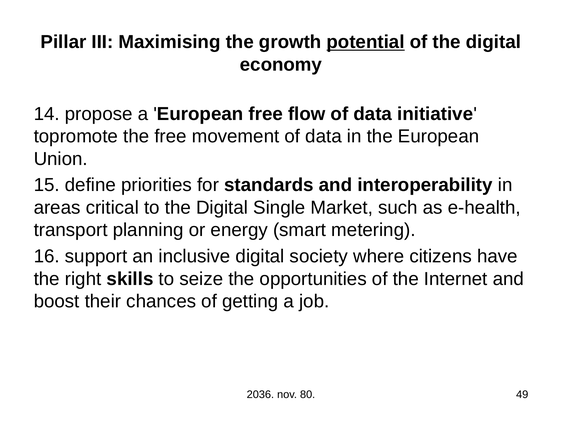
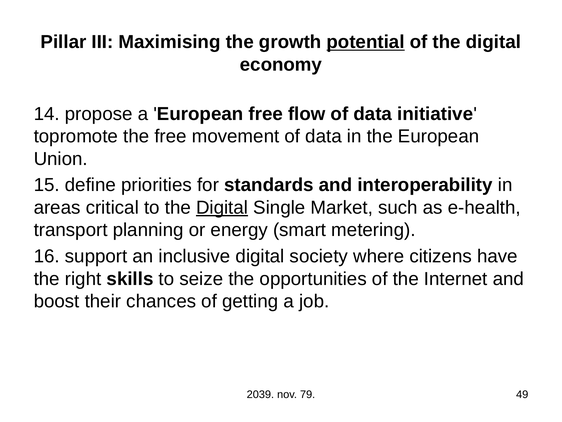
Digital underline: none -> present (222, 207)
2036: 2036 -> 2039 (260, 394)
80: 80 -> 79 (308, 394)
